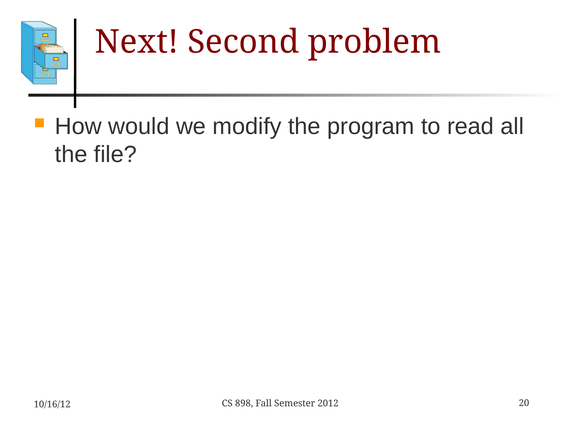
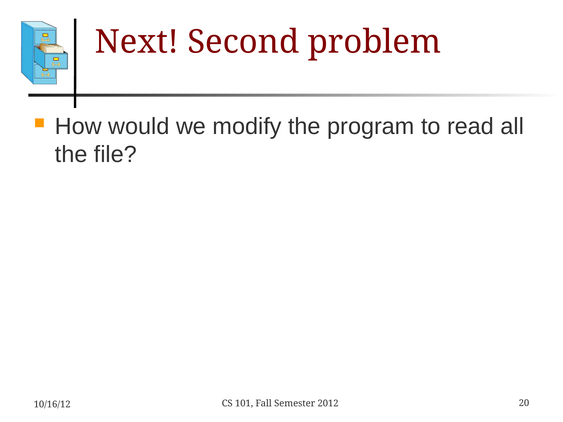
898: 898 -> 101 (244, 404)
